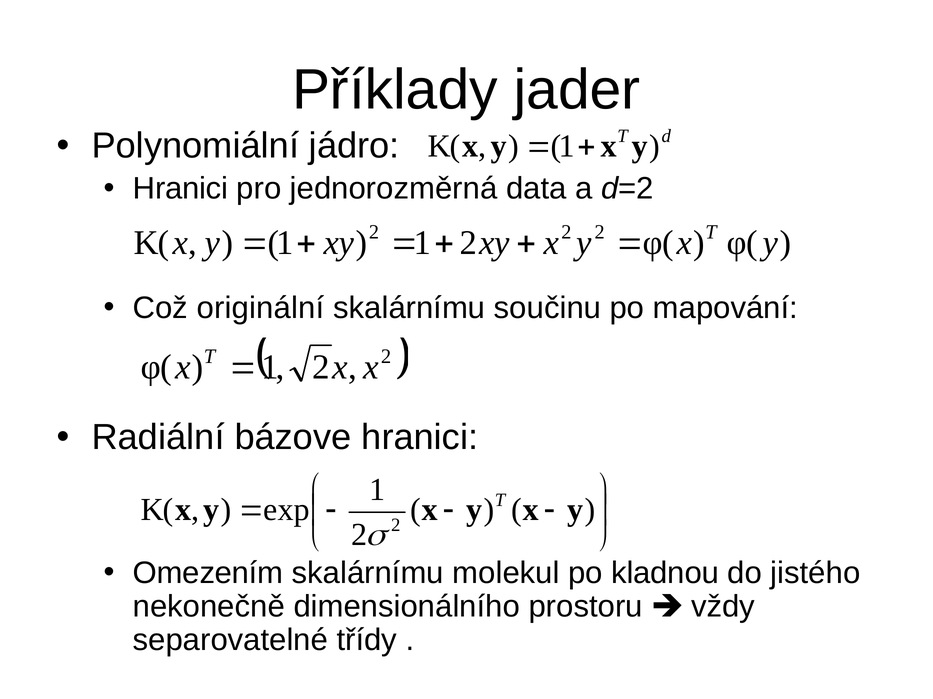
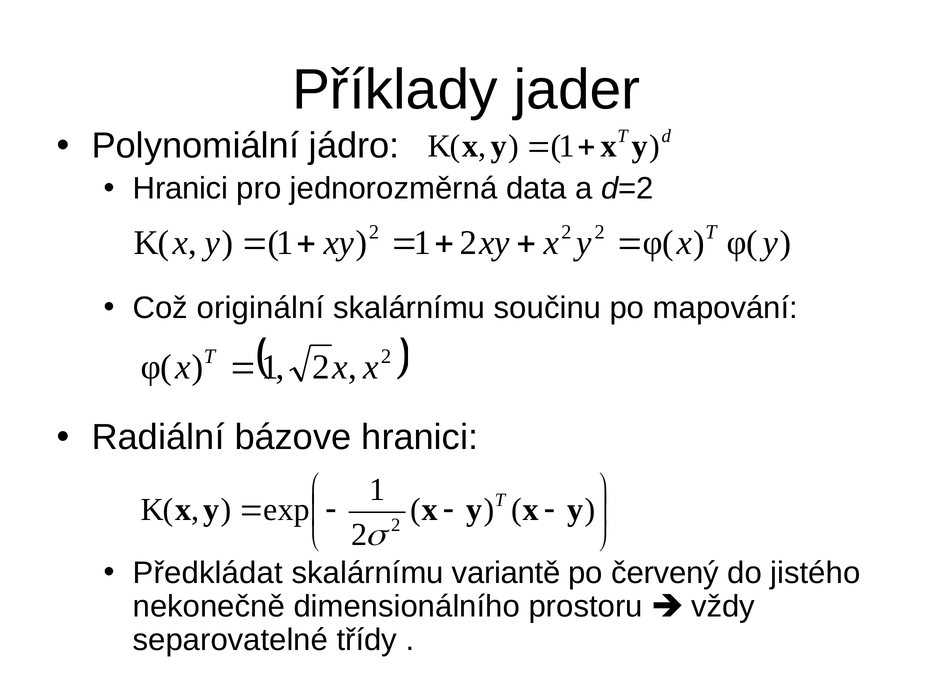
Omezením: Omezením -> Předkládat (208, 574)
molekul: molekul -> variantě (506, 574)
kladnou: kladnou -> červený (665, 574)
